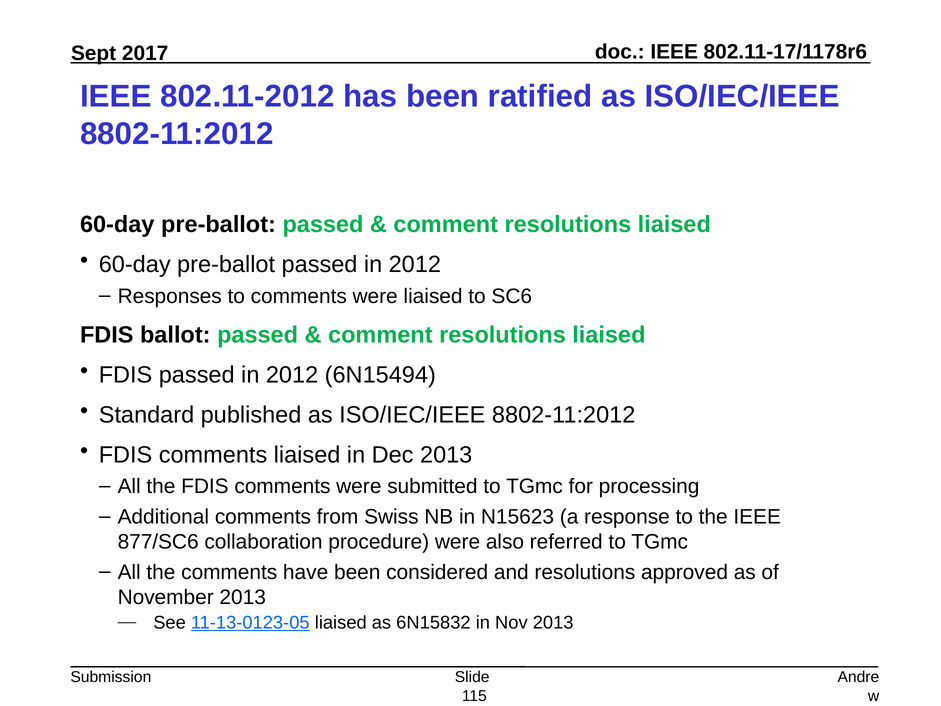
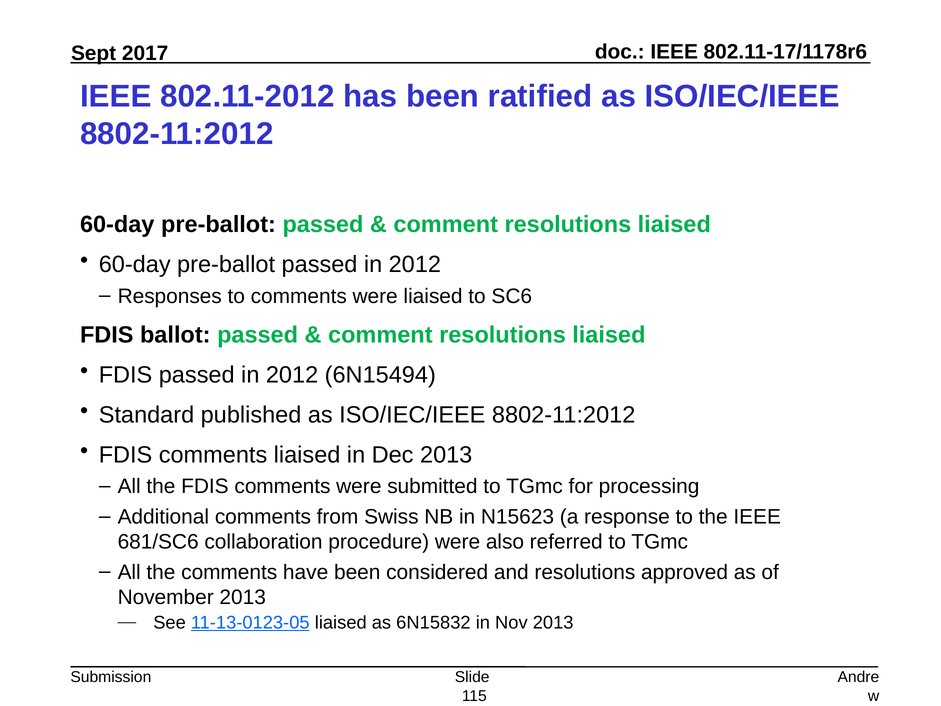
877/SC6: 877/SC6 -> 681/SC6 (158, 542)
